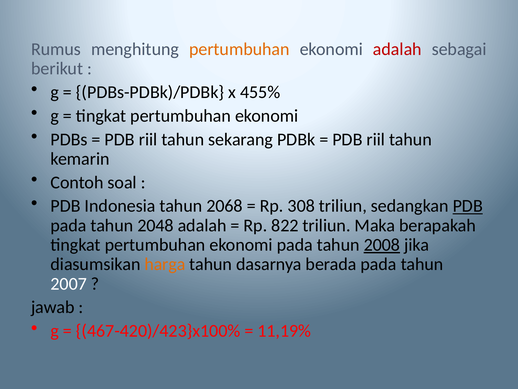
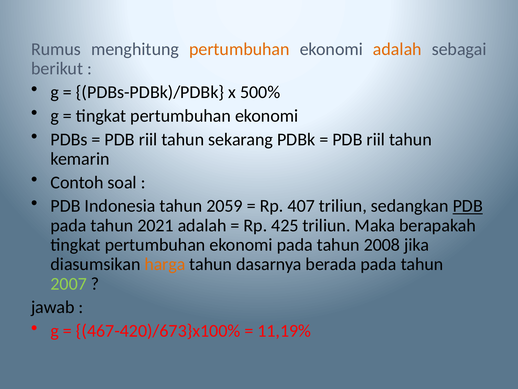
adalah colour: red -> orange (397, 49)
455%: 455% -> 500% (260, 92)
2068: 2068 -> 2059 (225, 206)
308: 308 -> 407 (301, 206)
2048: 2048 -> 2021 (156, 225)
822: 822 -> 425 (285, 225)
2008 underline: present -> none (382, 245)
2007 colour: white -> light green (69, 283)
467-420)/423}x100%: 467-420)/423}x100% -> 467-420)/673}x100% (158, 331)
